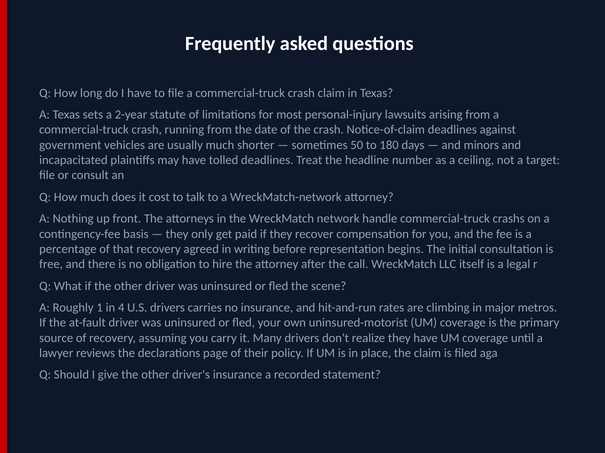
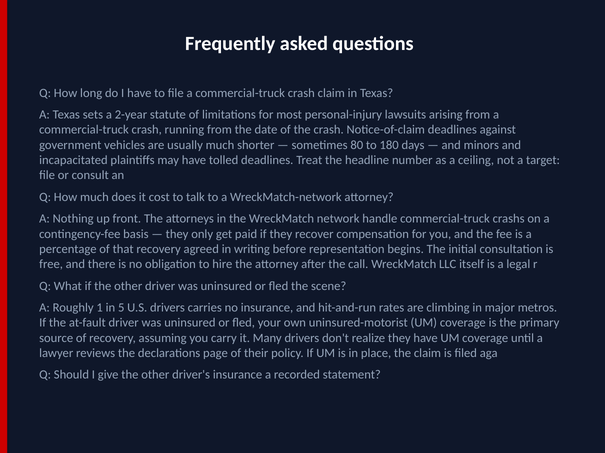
50: 50 -> 80 (357, 145)
4: 4 -> 5 (121, 308)
